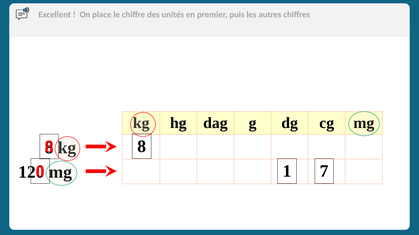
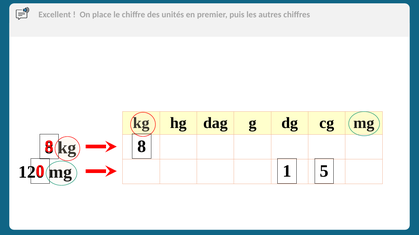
7: 7 -> 5 (324, 172)
